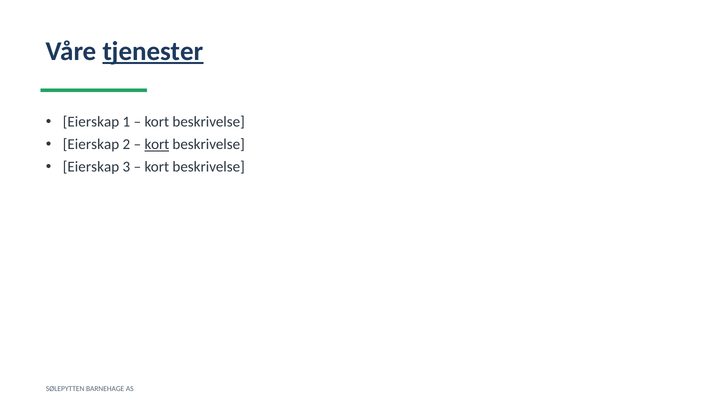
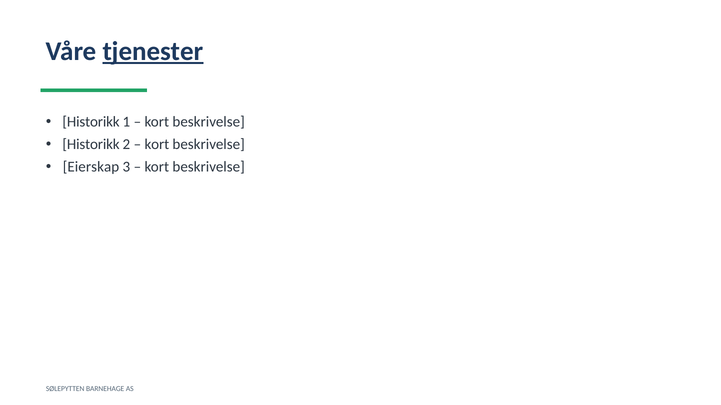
Eierskap: Eierskap -> Historikk (91, 122)
Eierskap: Eierskap -> Historikk (91, 145)
kort underline: present -> none (157, 145)
